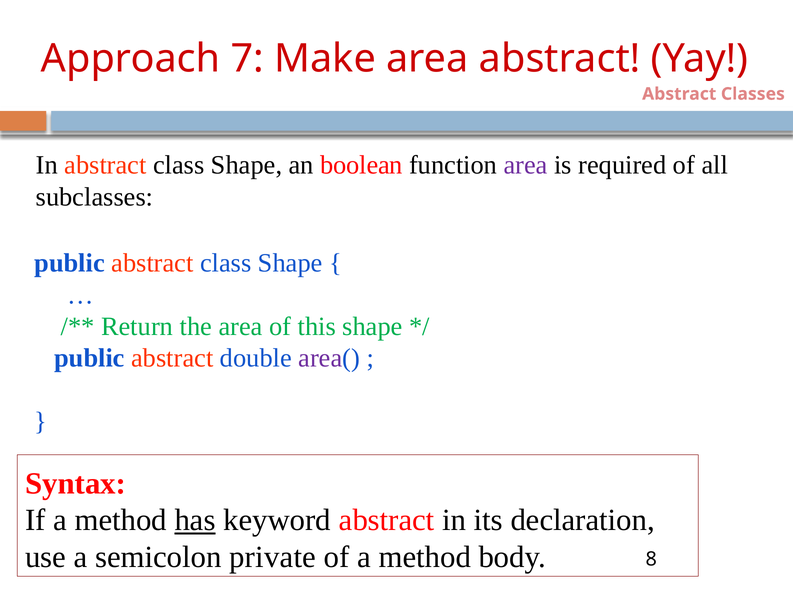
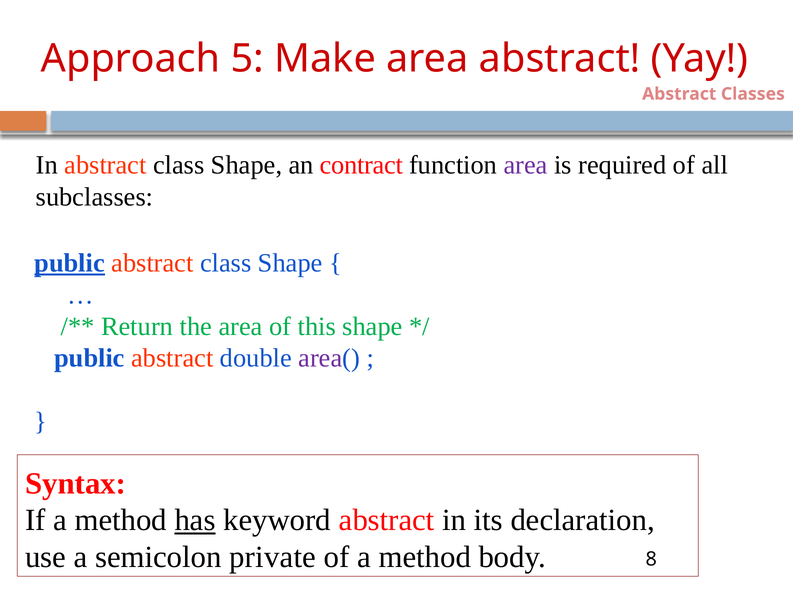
7: 7 -> 5 (247, 59)
boolean: boolean -> contract (362, 165)
public underline: none -> present (70, 264)
